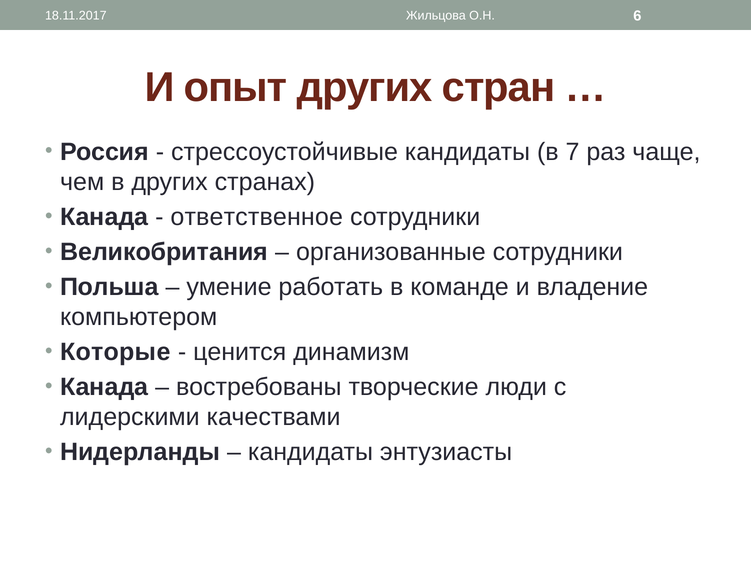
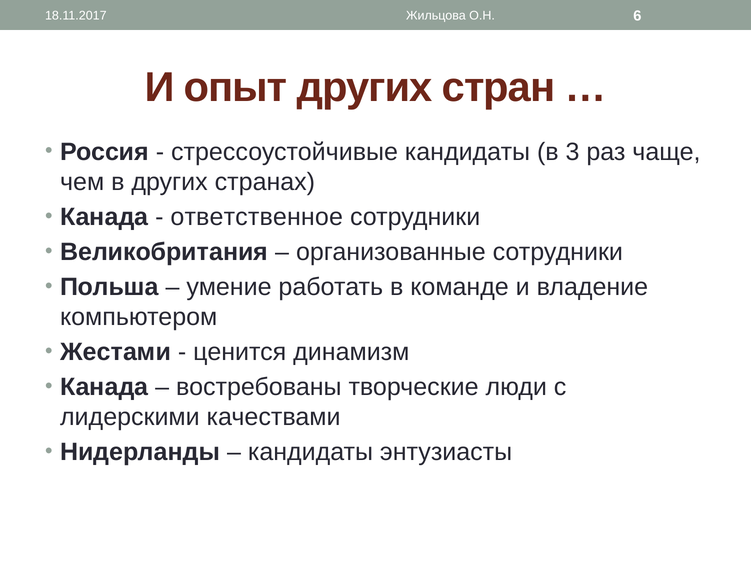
7: 7 -> 3 (573, 152)
Которые: Которые -> Жестами (116, 352)
